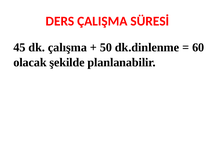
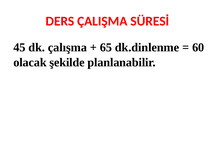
50: 50 -> 65 (106, 47)
